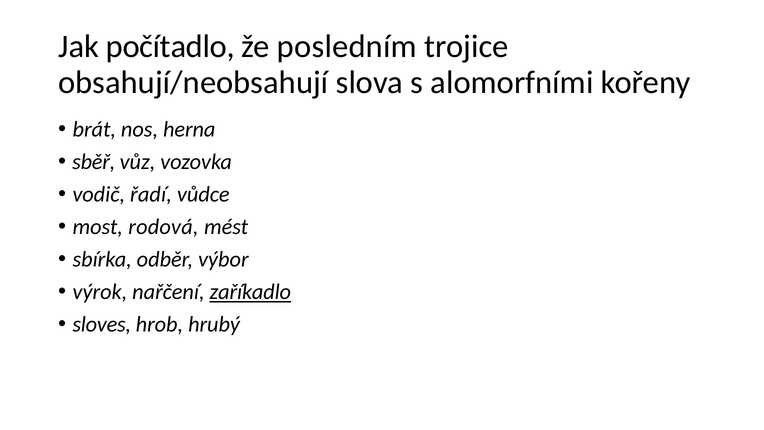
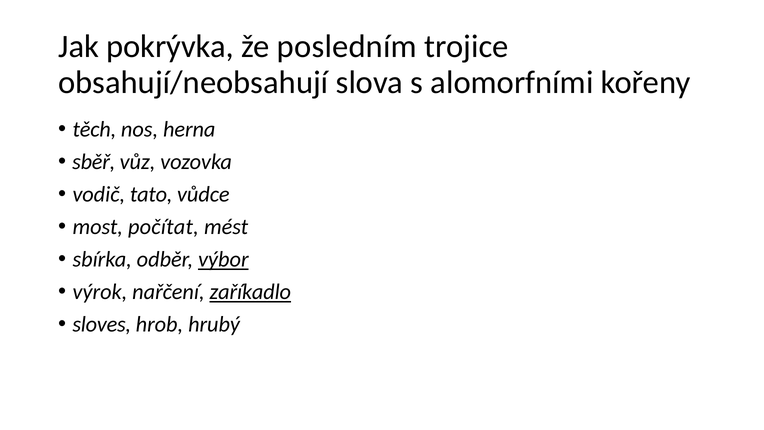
počítadlo: počítadlo -> pokrývka (170, 46)
brát: brát -> těch (94, 130)
řadí: řadí -> tato (151, 194)
rodová: rodová -> počítat (163, 227)
výbor underline: none -> present (223, 259)
